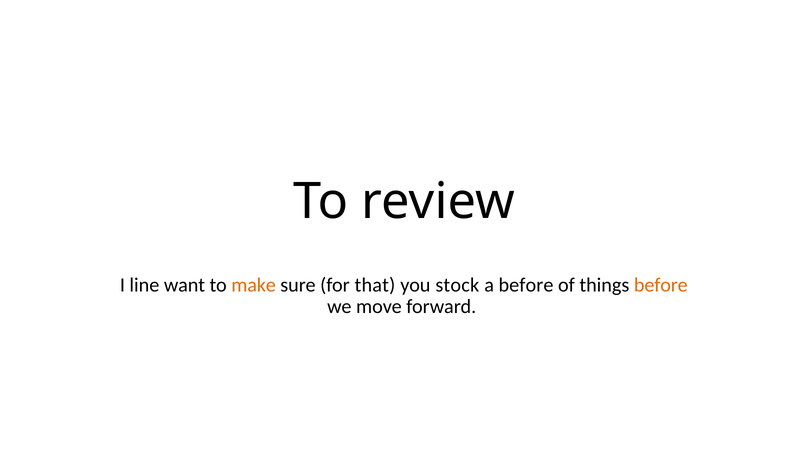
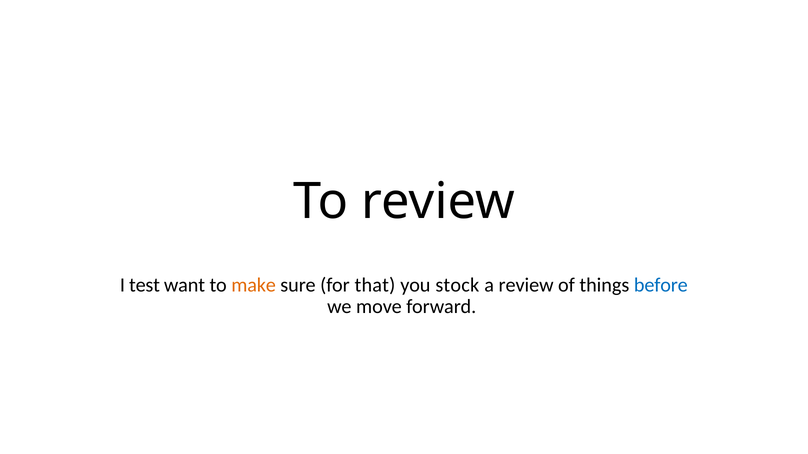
line: line -> test (145, 285)
a before: before -> review (526, 285)
before colour: orange -> blue (661, 285)
